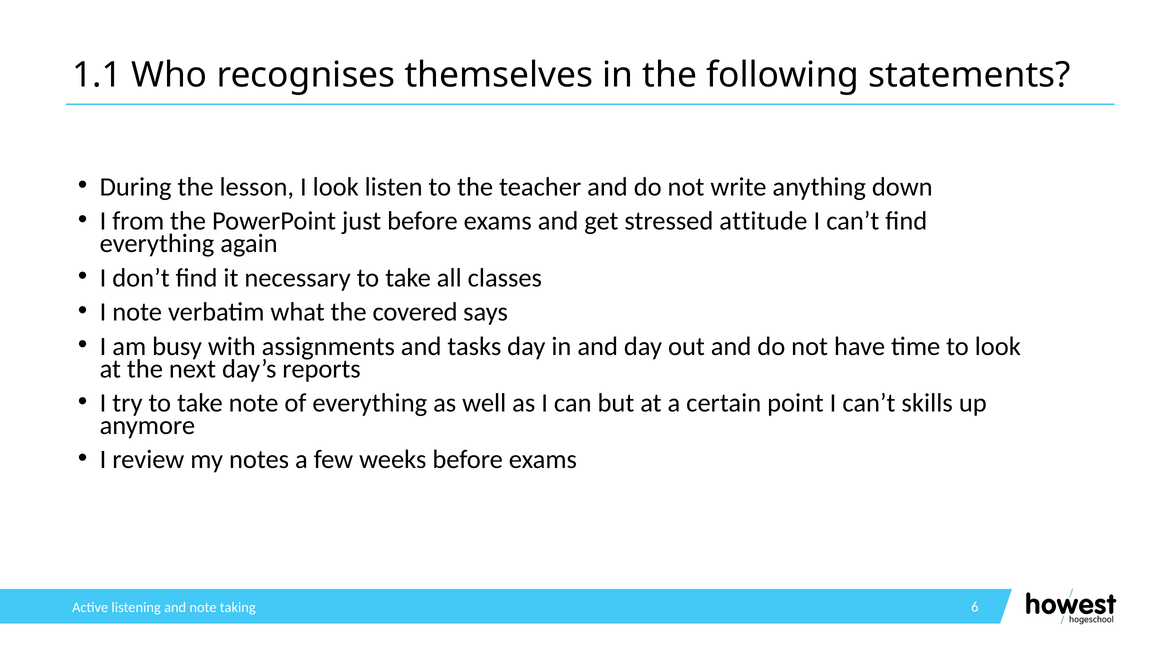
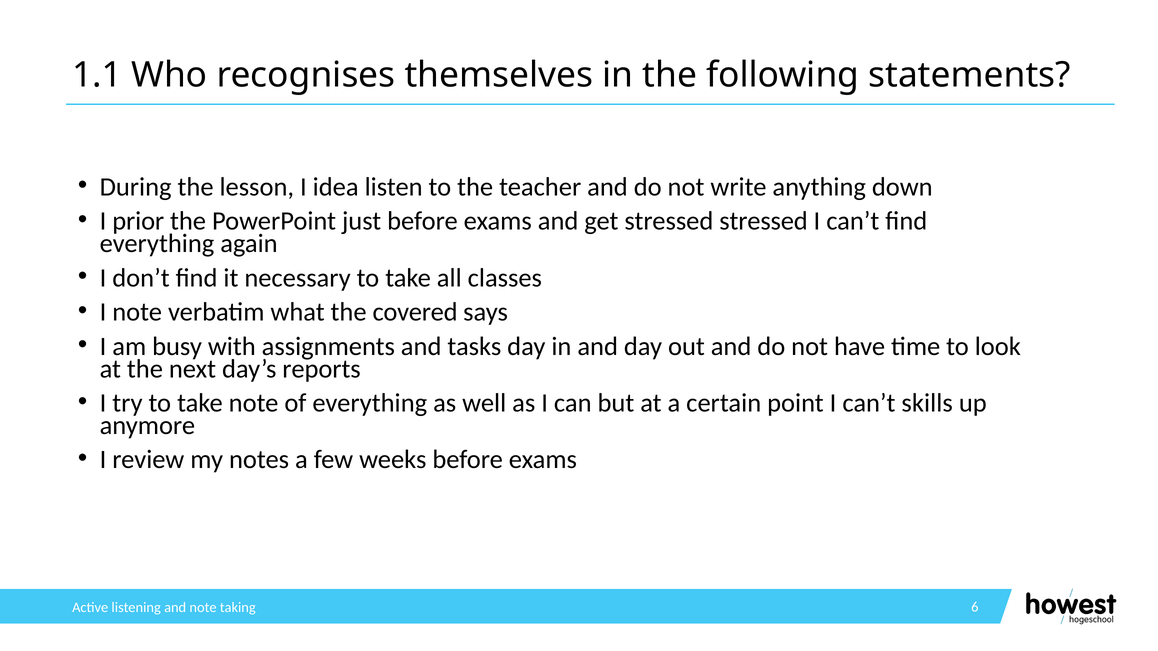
I look: look -> idea (336, 187)
from: from -> prior (138, 221)
stressed attitude: attitude -> stressed (764, 221)
